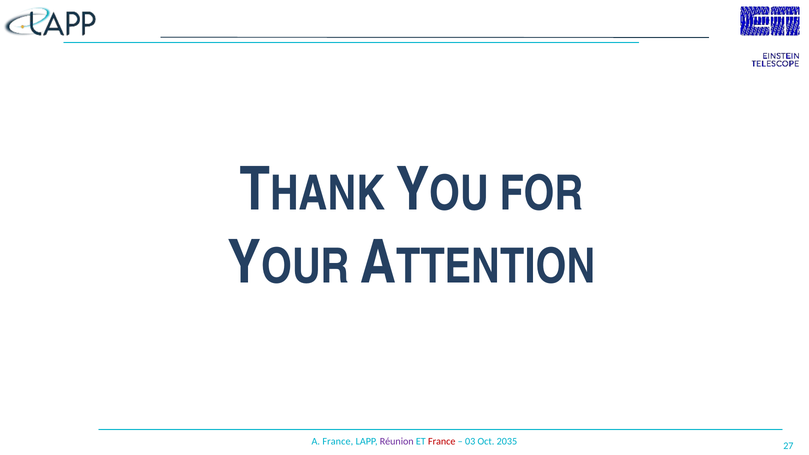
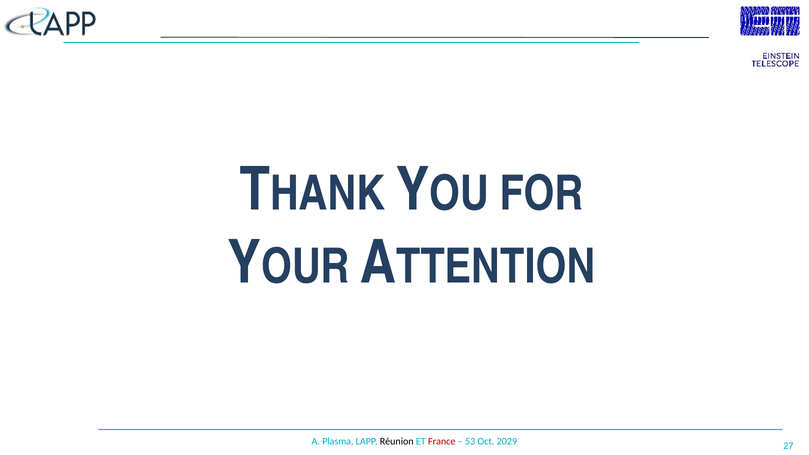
A France: France -> Plasma (338, 441)
Réunion colour: purple -> black (397, 441)
03: 03 -> 53 (470, 441)
2035: 2035 -> 2029 (507, 441)
